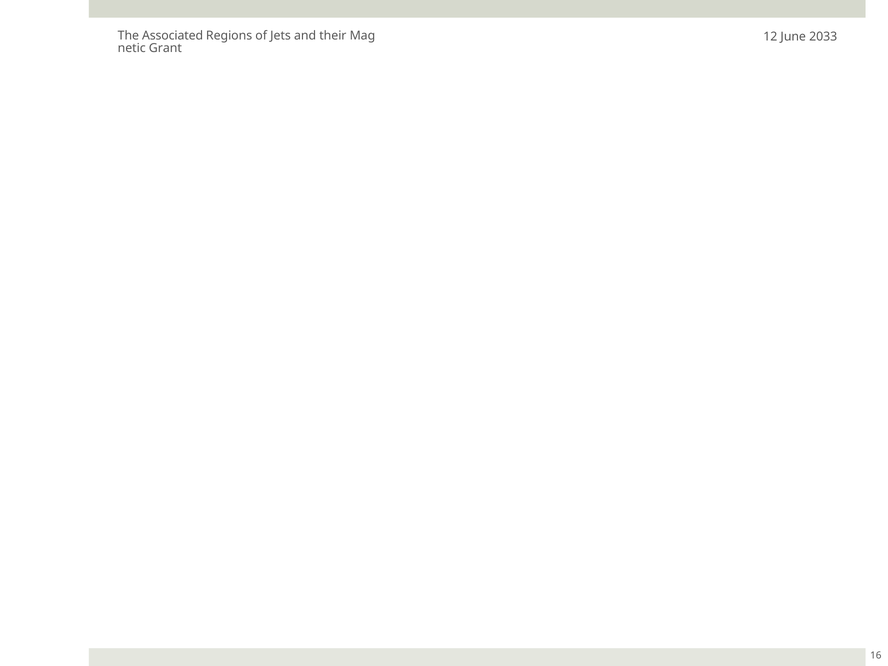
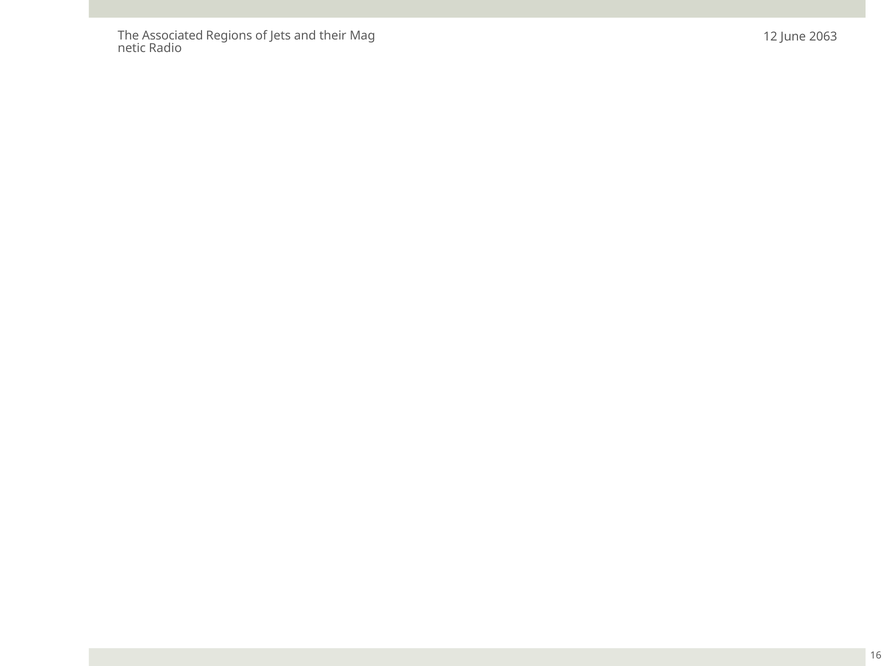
2033: 2033 -> 2063 (823, 37)
Grant: Grant -> Radio (165, 48)
